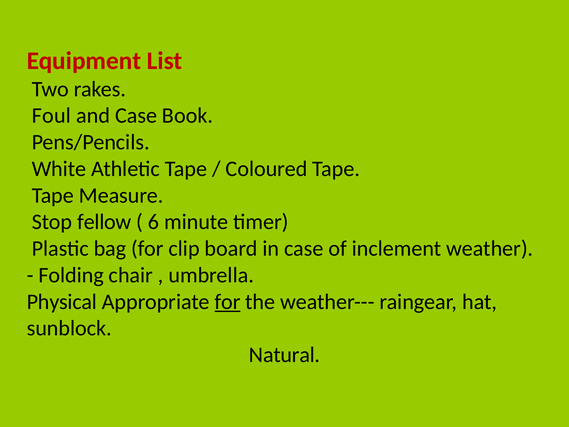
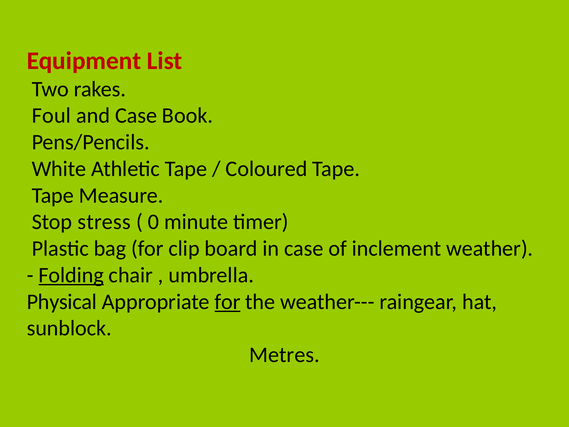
fellow: fellow -> stress (104, 222)
6: 6 -> 0 (154, 222)
Folding underline: none -> present (71, 275)
Natural: Natural -> Metres (284, 355)
